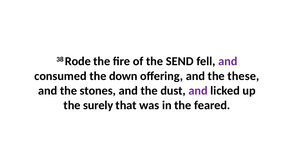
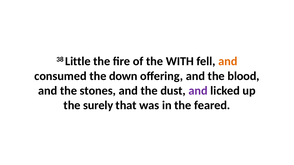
Rode: Rode -> Little (78, 61)
SEND: SEND -> WITH (180, 61)
and colour: purple -> orange (228, 61)
these: these -> blood (244, 76)
